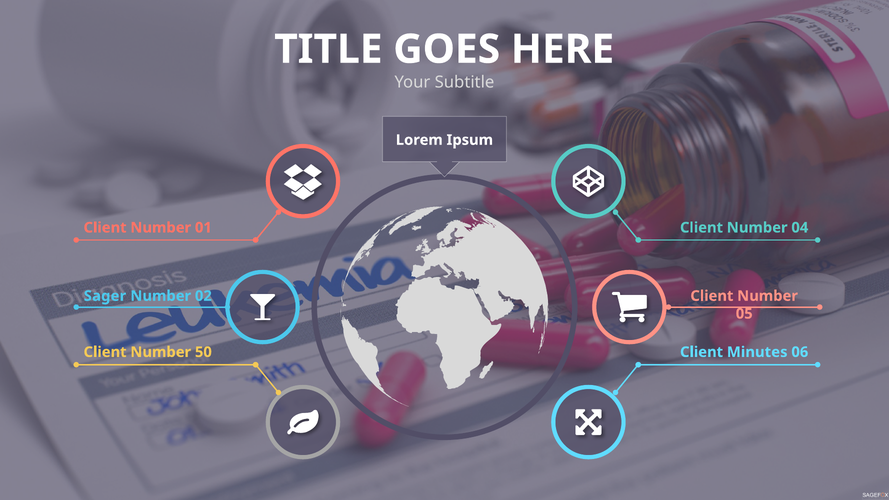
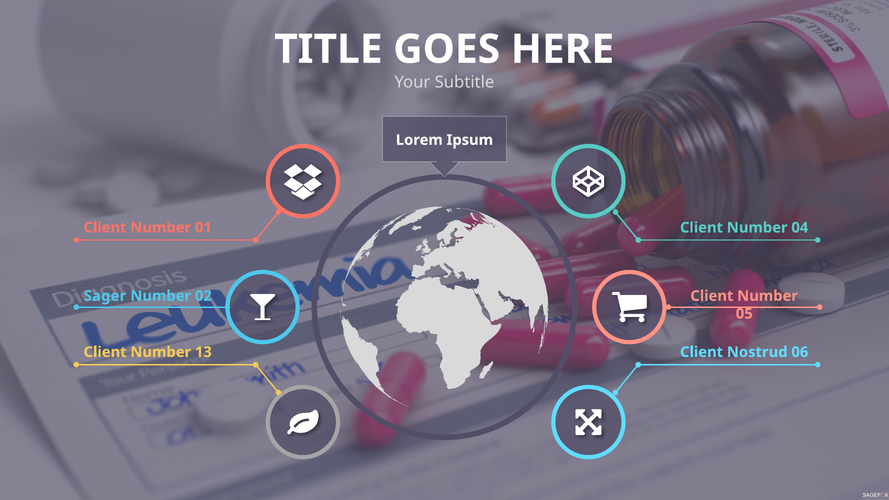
50: 50 -> 13 (203, 352)
Minutes: Minutes -> Nostrud (757, 352)
